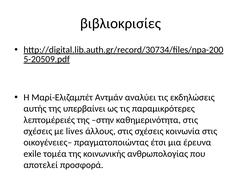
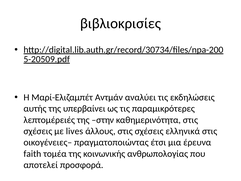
κοινωνία: κοινωνία -> ελληνικά (183, 131)
exile: exile -> faith (32, 154)
